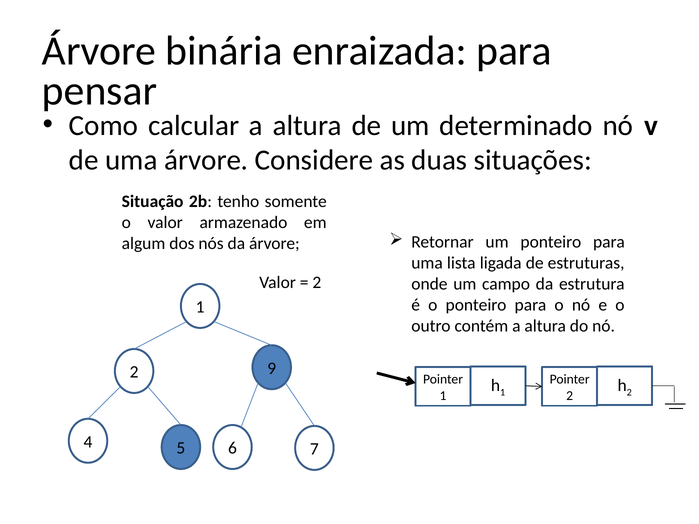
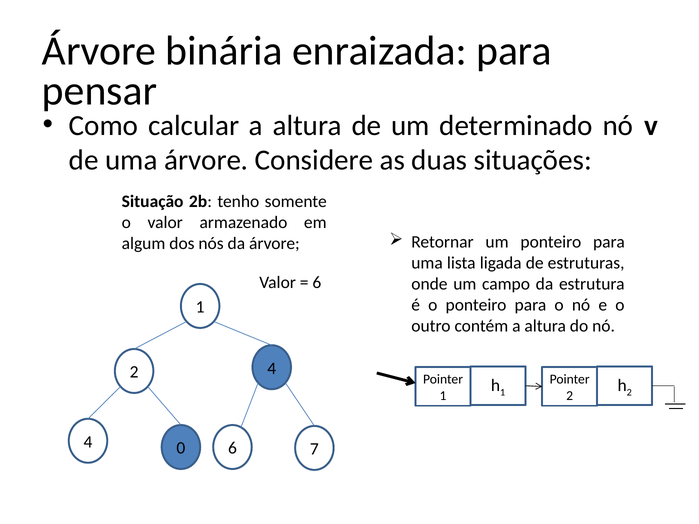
2: 2 -> 6 (317, 283)
2 9: 9 -> 4 (272, 369)
5: 5 -> 0 (181, 448)
